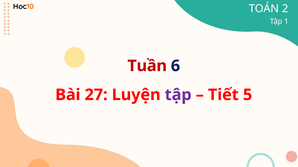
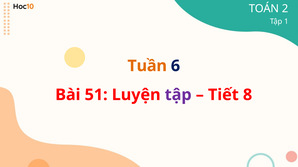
Tuần colour: red -> orange (147, 66)
27: 27 -> 51 (96, 95)
5: 5 -> 8 (248, 95)
